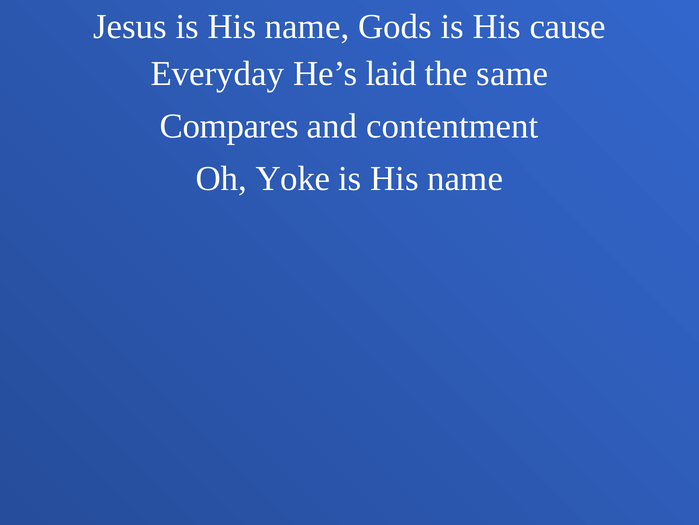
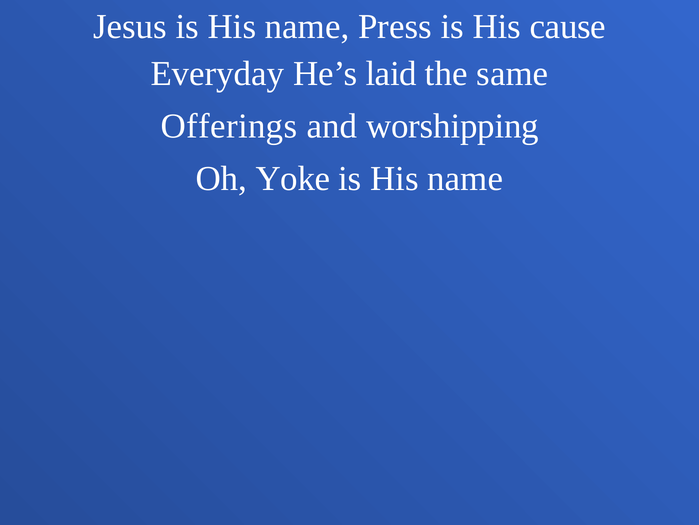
Gods: Gods -> Press (395, 27)
Compares: Compares -> Offerings (229, 126)
contentment: contentment -> worshipping (452, 126)
